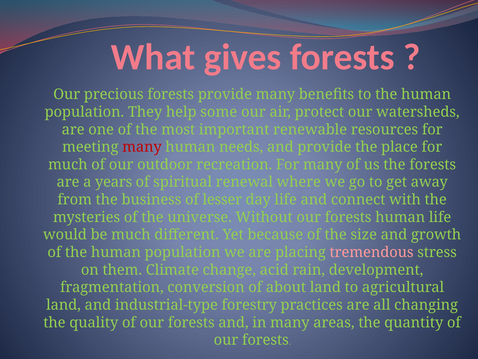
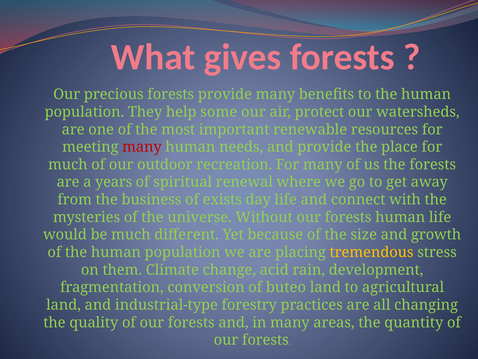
lesser: lesser -> exists (222, 199)
tremendous colour: pink -> yellow (372, 252)
about: about -> buteo (286, 287)
